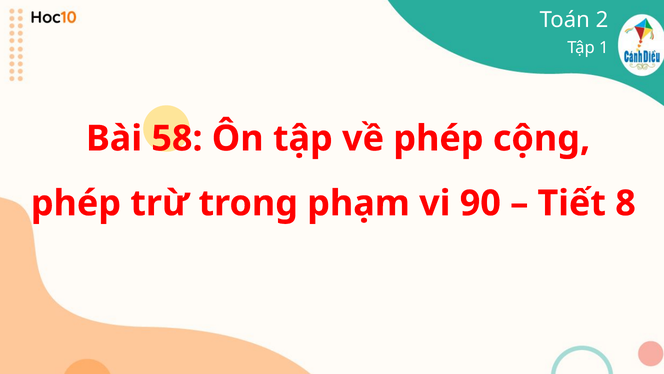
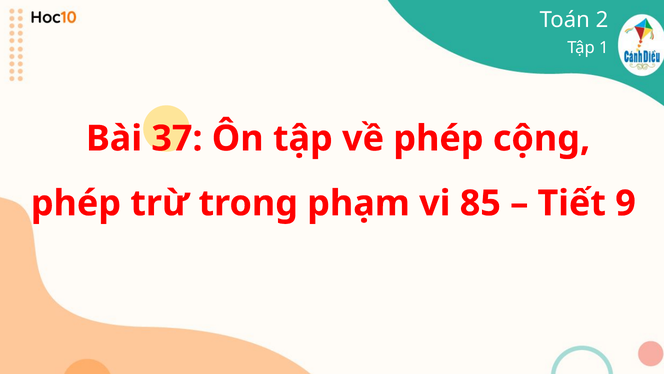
58: 58 -> 37 (177, 138)
90: 90 -> 85 (480, 203)
8: 8 -> 9 (626, 203)
